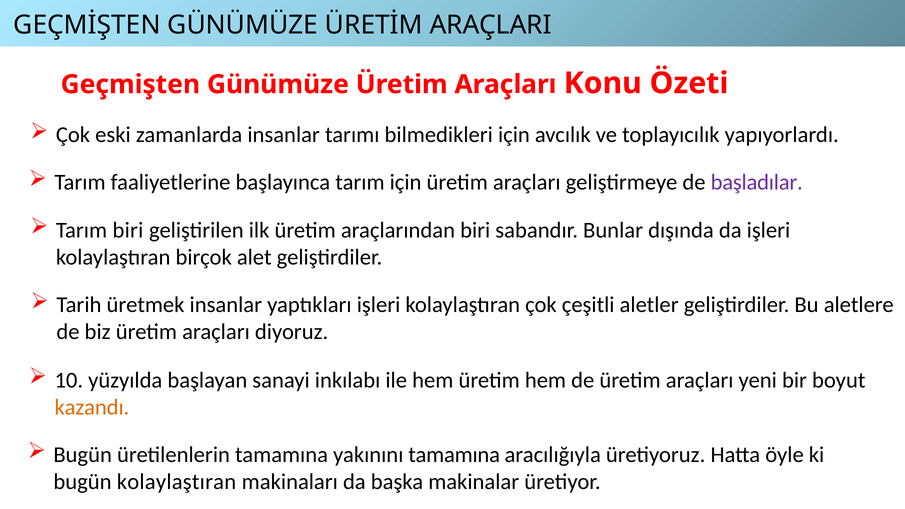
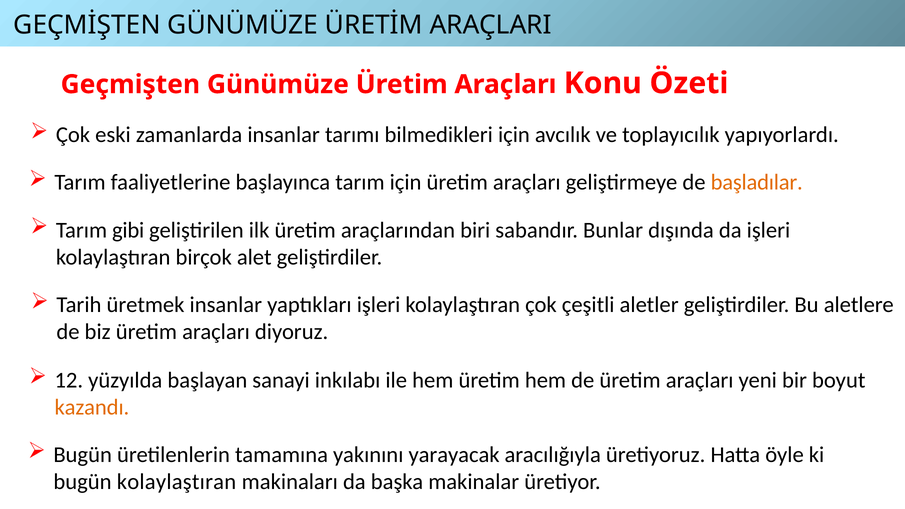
başladılar colour: purple -> orange (757, 182)
Tarım biri: biri -> gibi (128, 230)
10: 10 -> 12 (69, 380)
yakınını tamamına: tamamına -> yarayacak (454, 455)
